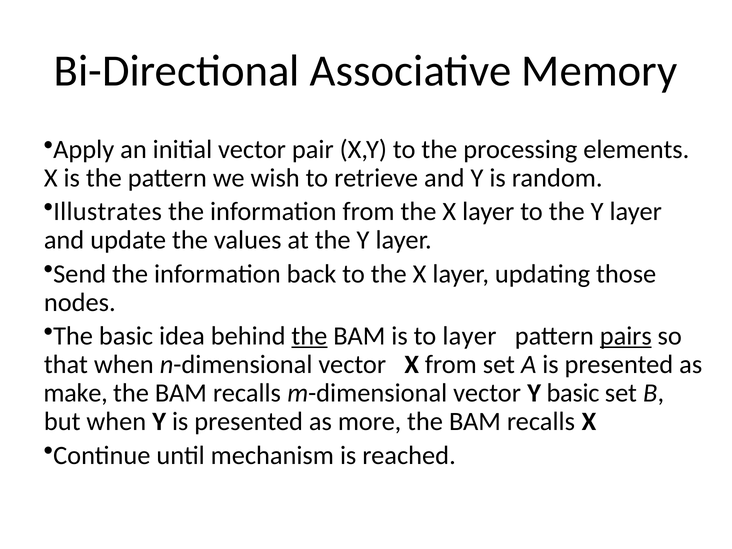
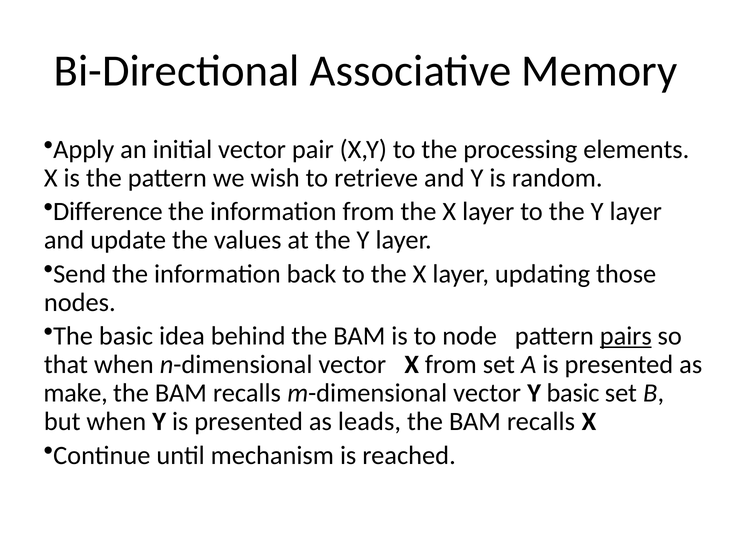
Illustrates: Illustrates -> Difference (108, 212)
the underline: present -> none (309, 336)
to layer: layer -> node (470, 336)
more: more -> leads (369, 422)
